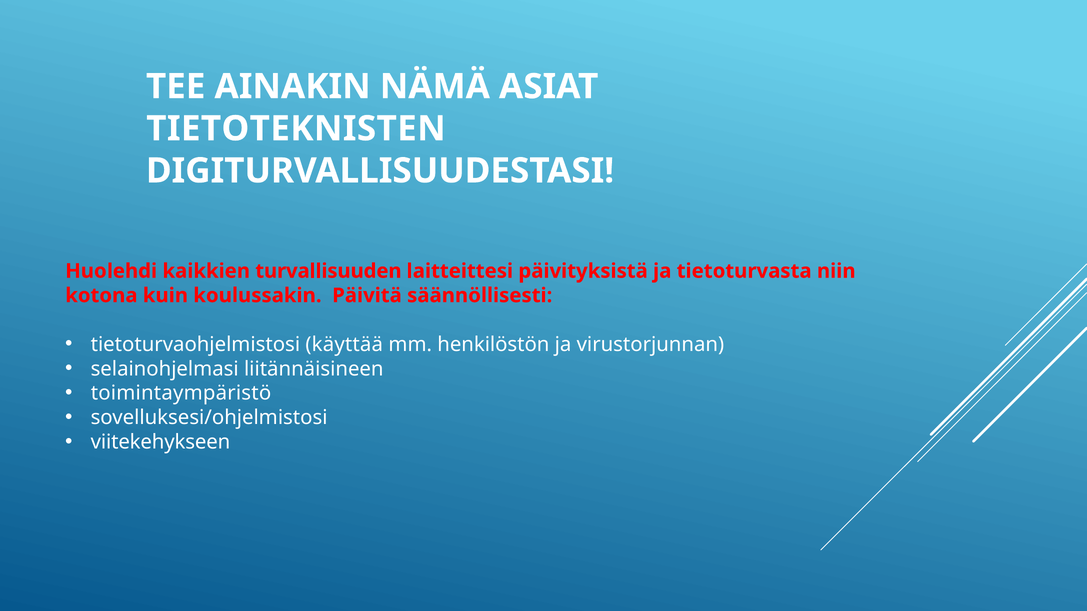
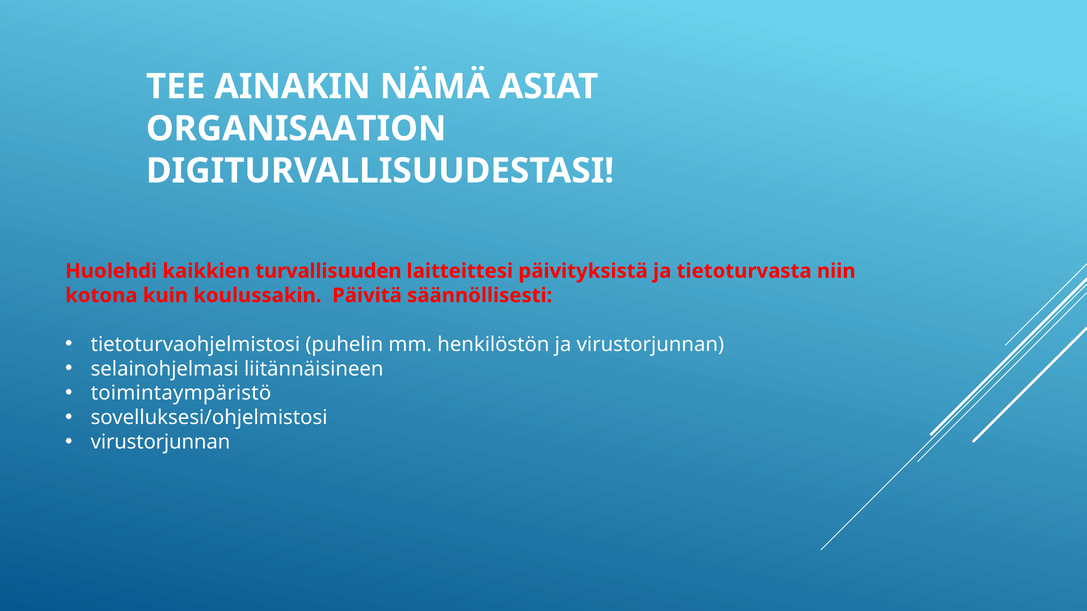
TIETOTEKNISTEN: TIETOTEKNISTEN -> ORGANISAATION (296, 129)
käyttää: käyttää -> puhelin (344, 345)
viitekehykseen: viitekehykseen -> virustorjunnan (160, 442)
